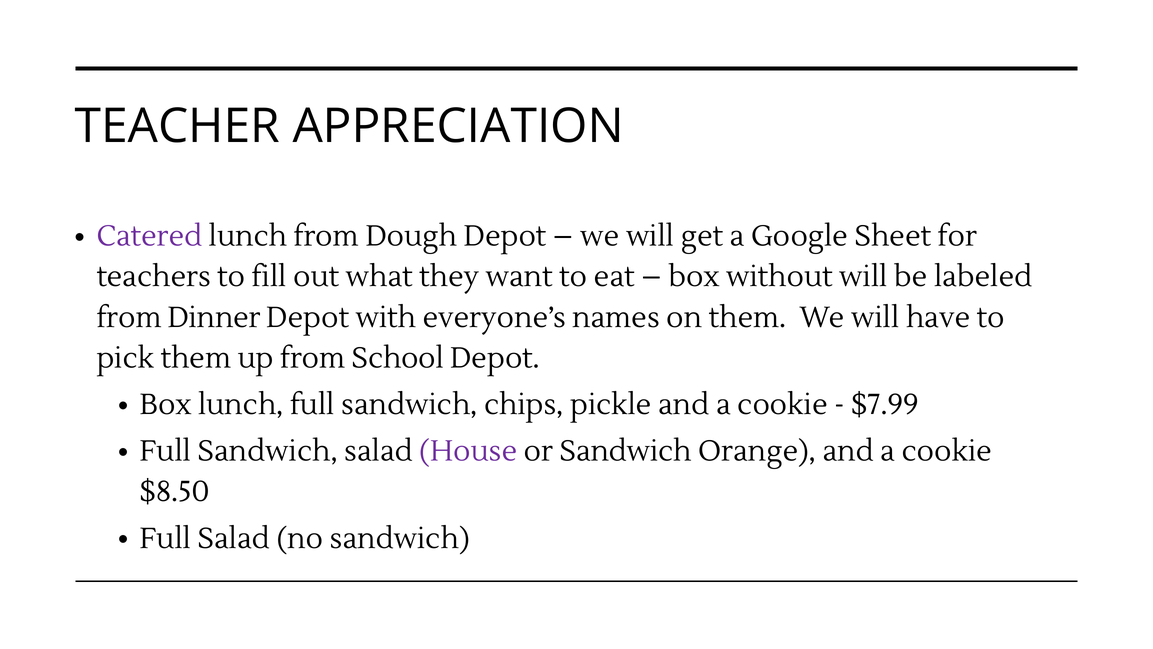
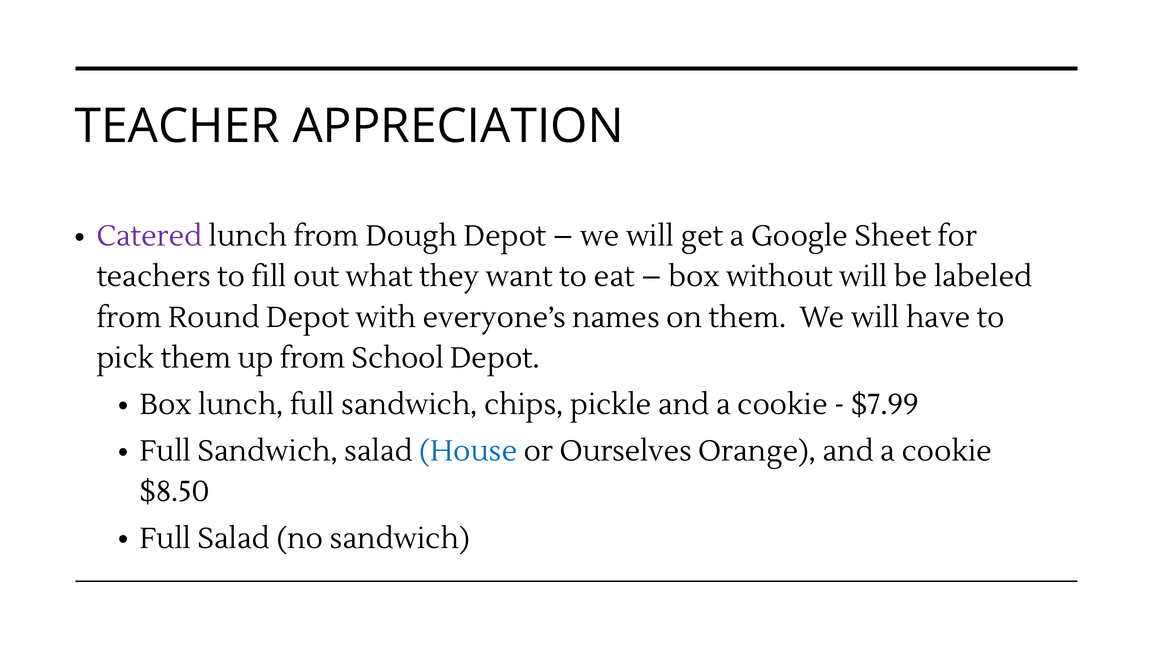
Dinner: Dinner -> Round (214, 317)
House colour: purple -> blue (468, 451)
or Sandwich: Sandwich -> Ourselves (626, 451)
